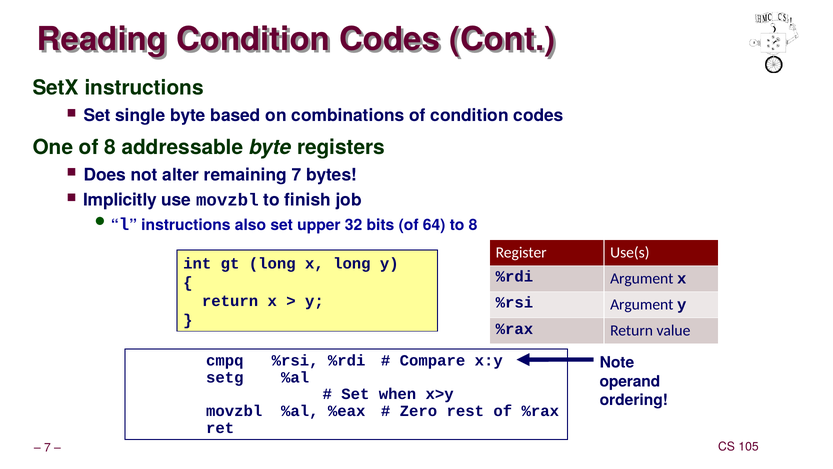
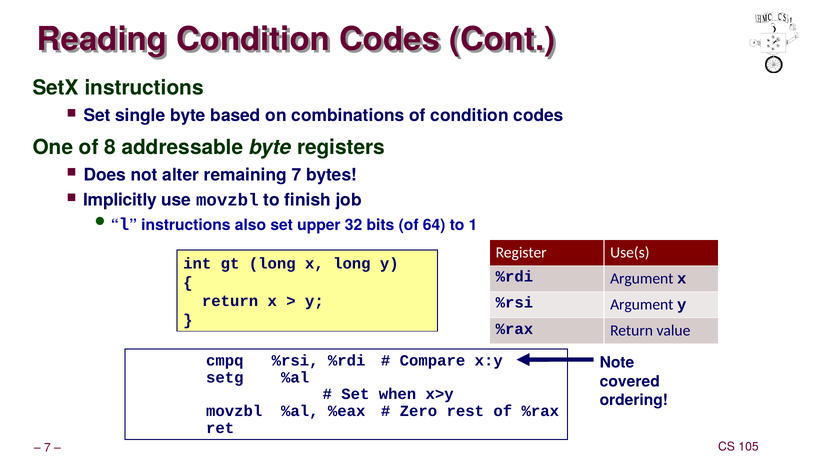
to 8: 8 -> 1 (473, 225)
operand: operand -> covered (630, 381)
